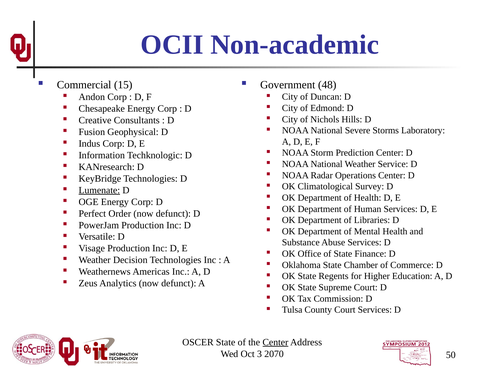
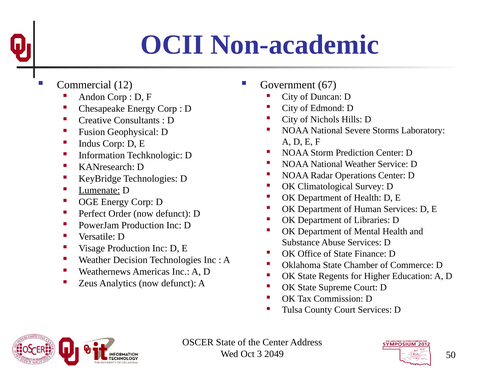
15: 15 -> 12 (123, 85)
48: 48 -> 67 (327, 85)
Center underline: present -> none (275, 342)
2070: 2070 -> 2049 (274, 353)
